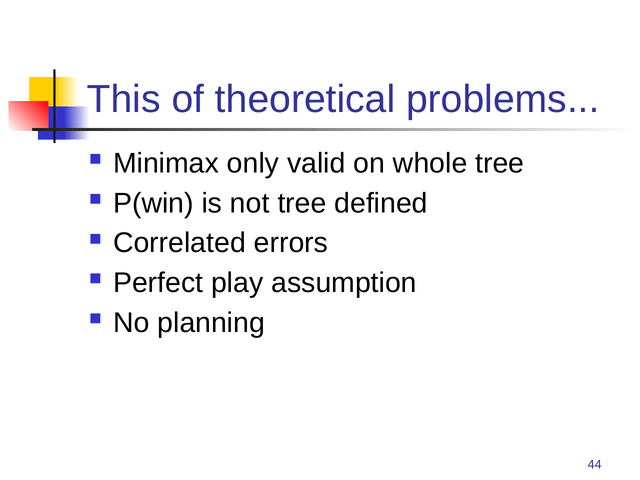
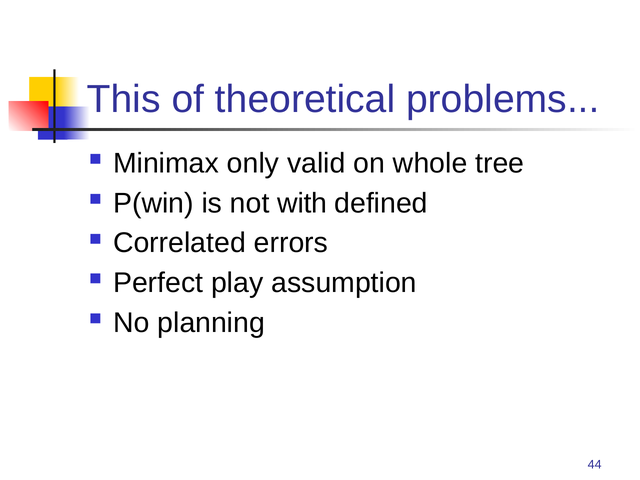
not tree: tree -> with (302, 203)
